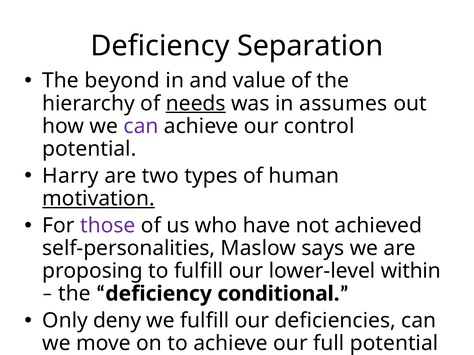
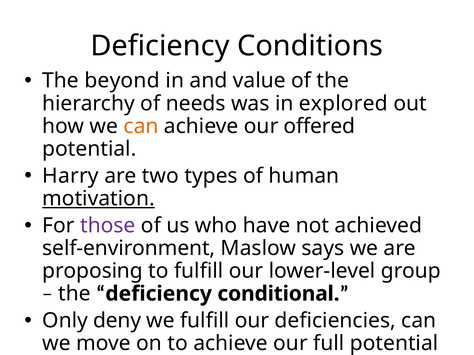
Separation: Separation -> Conditions (310, 46)
needs underline: present -> none (196, 104)
assumes: assumes -> explored (343, 104)
can colour: purple -> orange (141, 126)
control: control -> offered (319, 126)
self-personalities: self-personalities -> self-environment (129, 249)
within: within -> group (411, 271)
